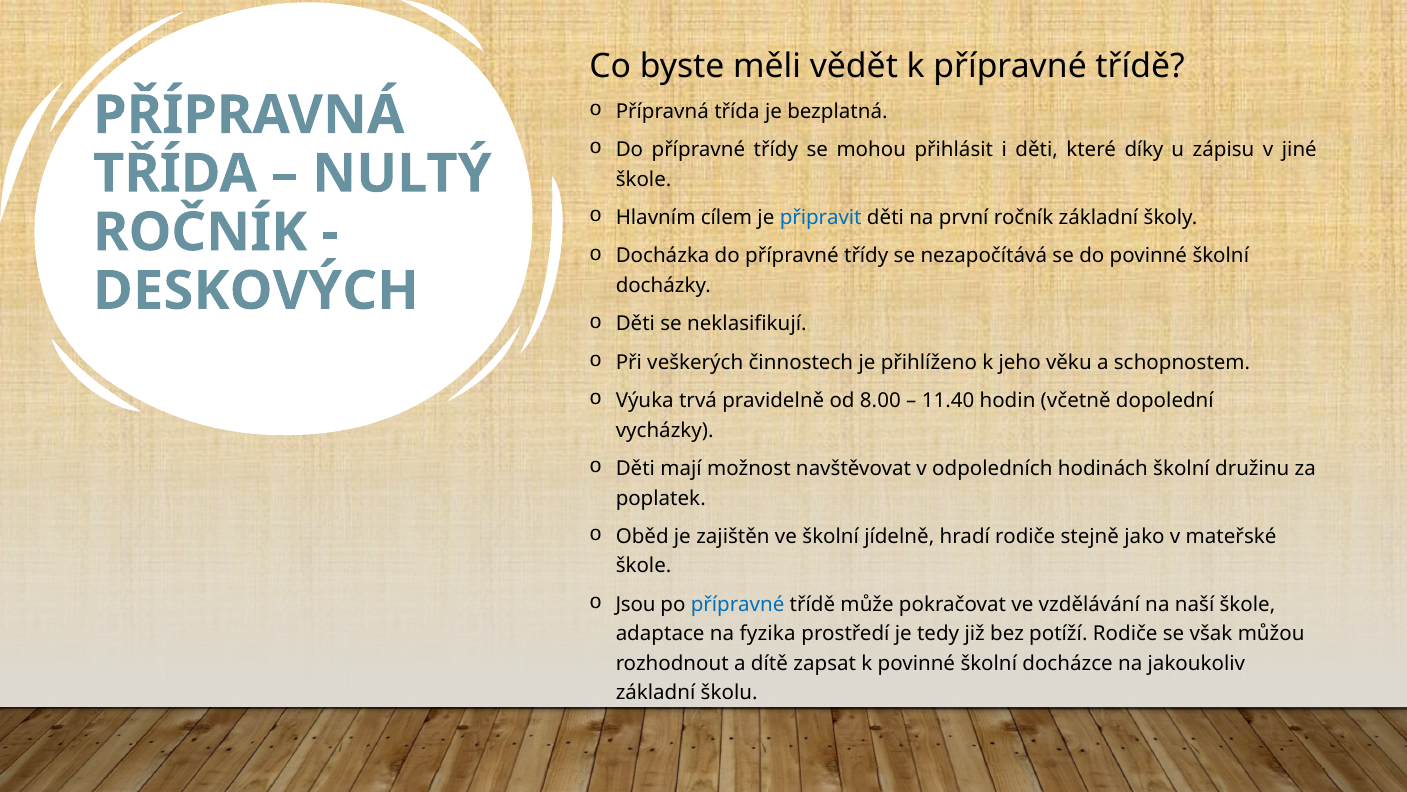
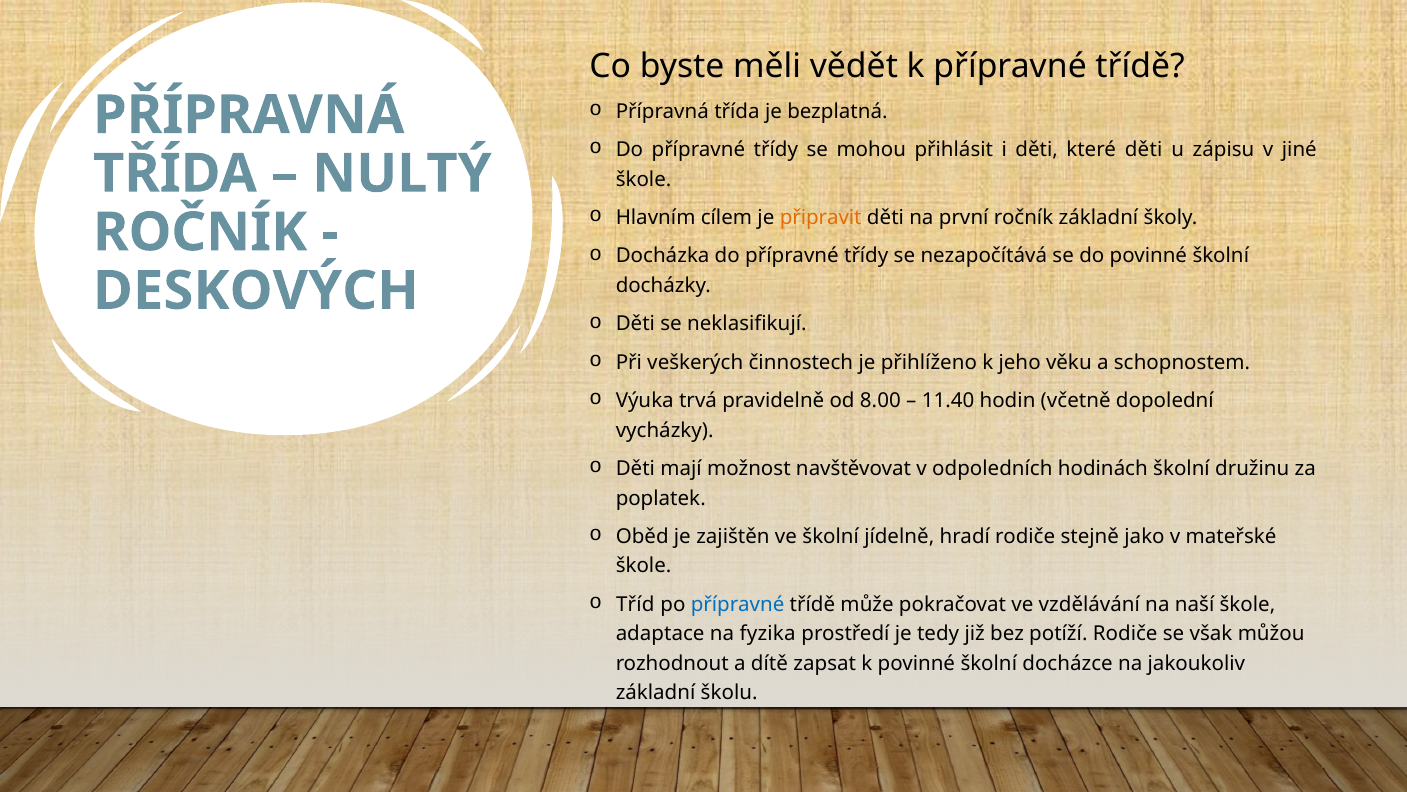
které díky: díky -> děti (1144, 150)
připravit colour: blue -> orange (821, 218)
Jsou: Jsou -> Tříd (635, 604)
